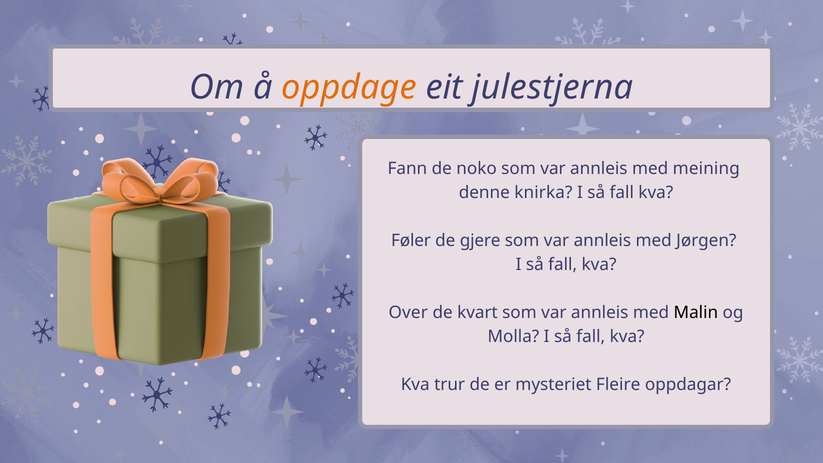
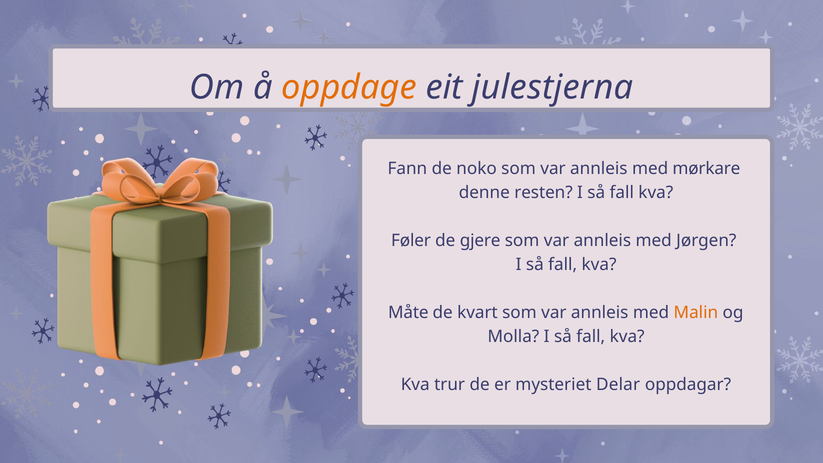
meining: meining -> mørkare (706, 168)
knirka: knirka -> resten (543, 192)
Over: Over -> Måte (408, 313)
Malin colour: black -> orange (696, 313)
Fleire: Fleire -> Delar (618, 385)
